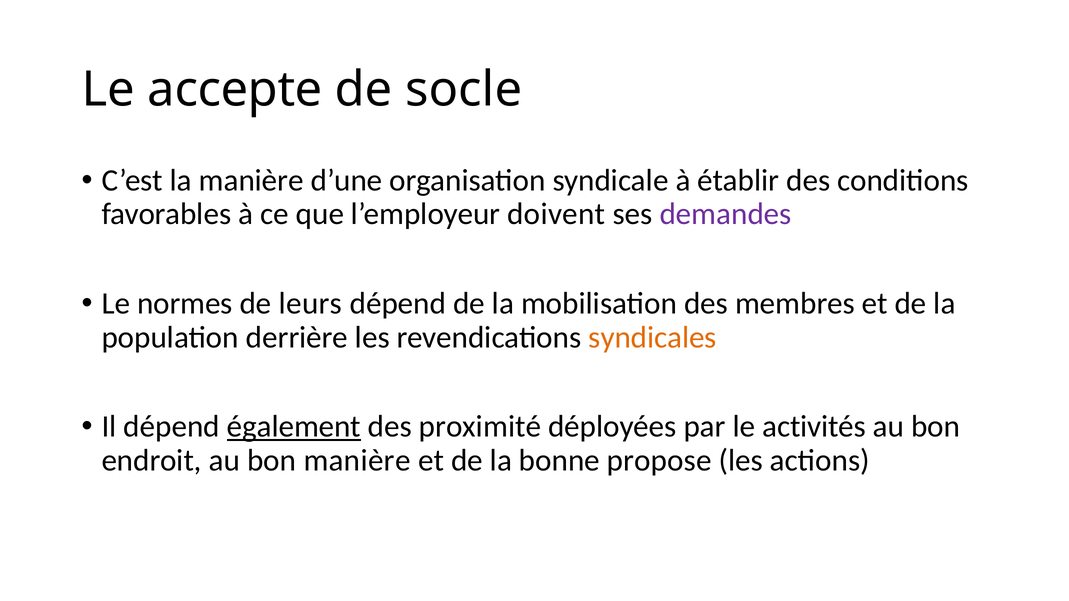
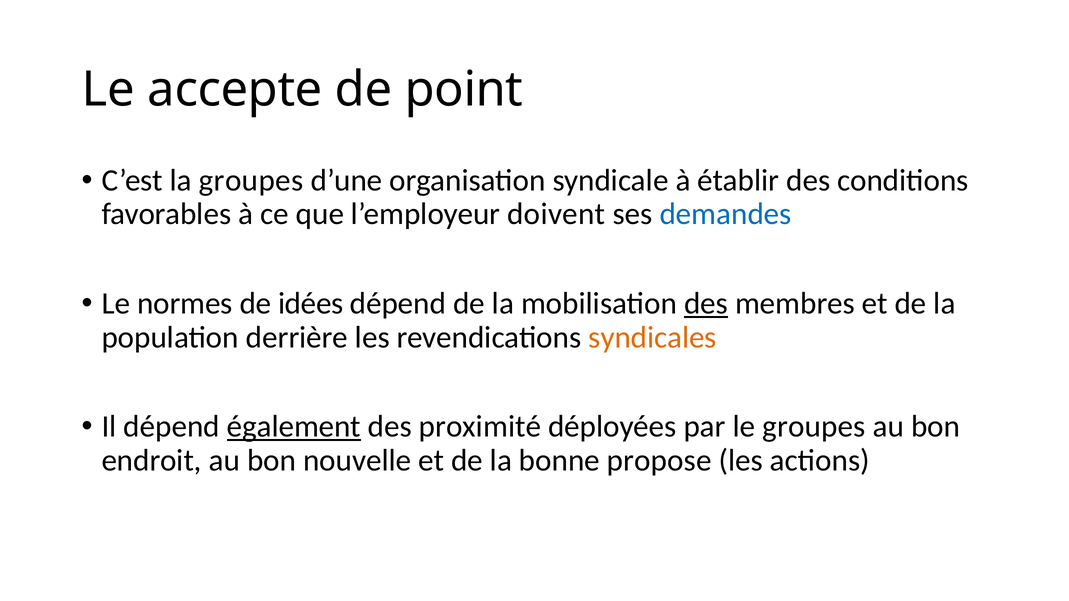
socle: socle -> point (464, 90)
la manière: manière -> groupes (251, 181)
demandes colour: purple -> blue (726, 214)
leurs: leurs -> idées (311, 304)
des underline: none -> present (706, 304)
le activités: activités -> groupes (814, 427)
bon manière: manière -> nouvelle (357, 460)
